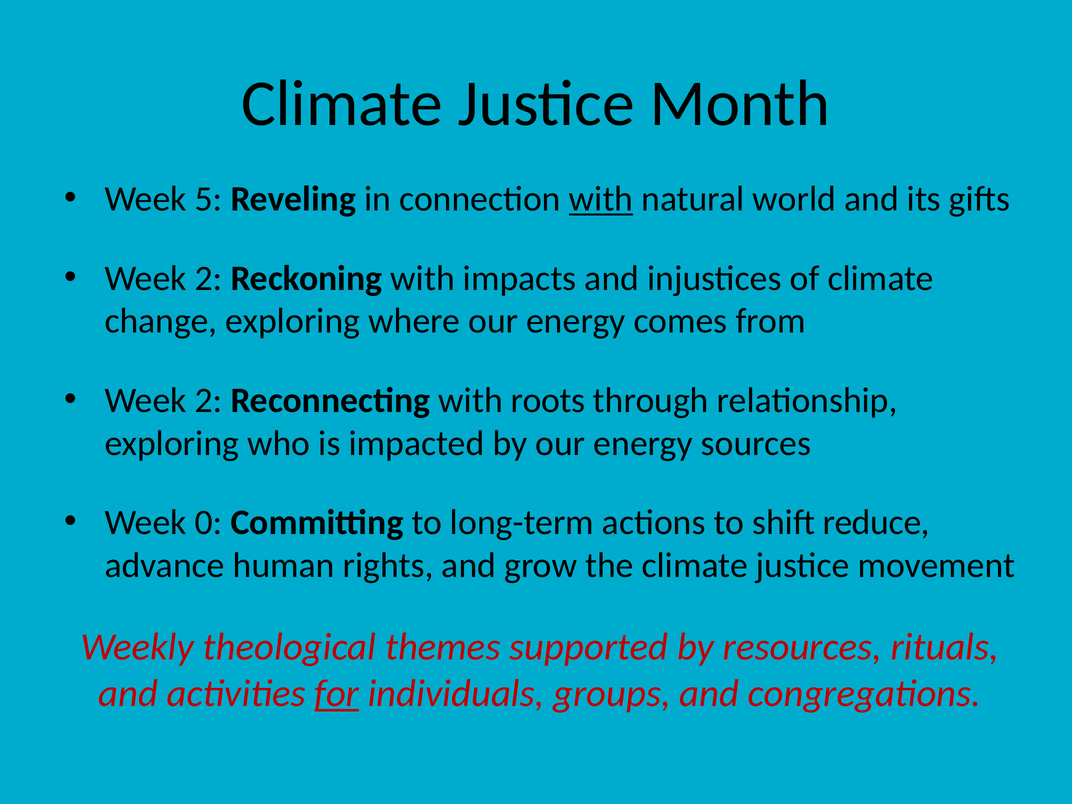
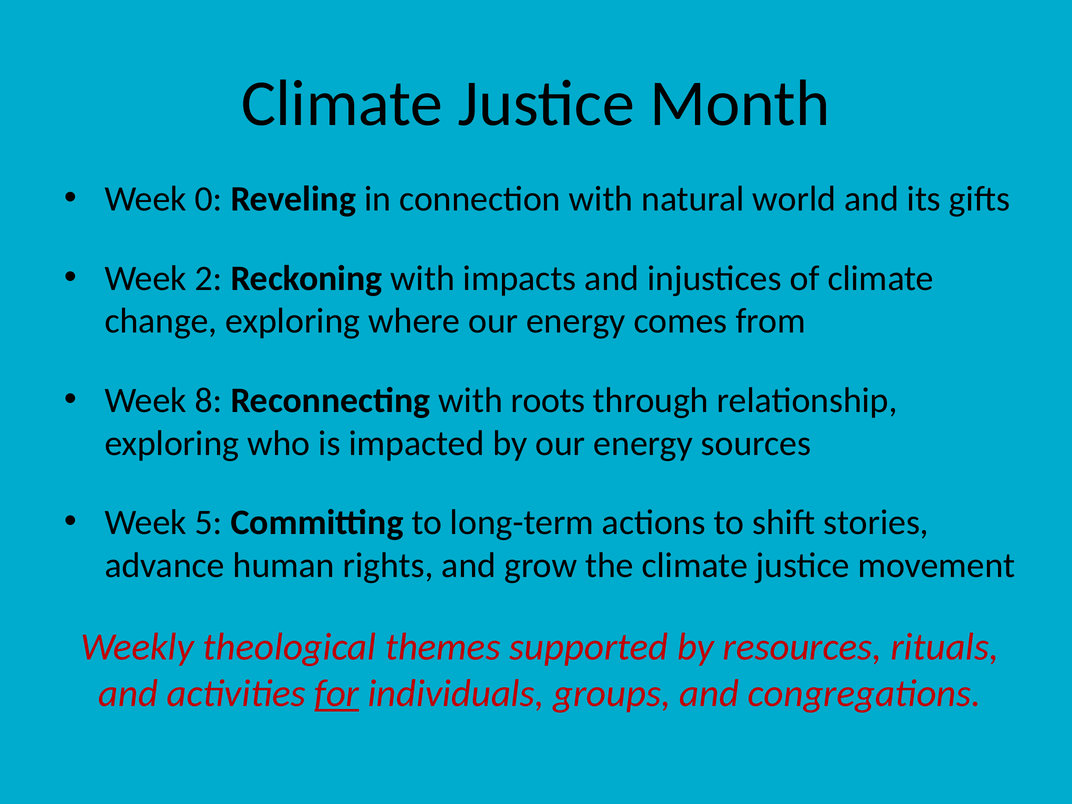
5: 5 -> 0 (209, 199)
with underline: present -> none (601, 199)
2: 2 -> 8 (209, 400)
0: 0 -> 5 (209, 522)
reduce: reduce -> stories (876, 522)
